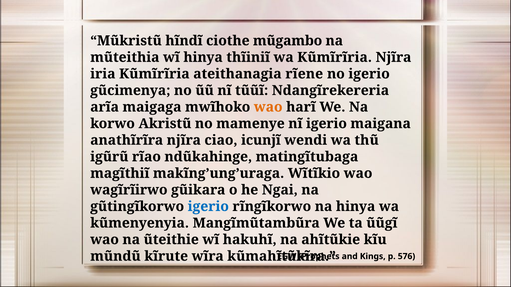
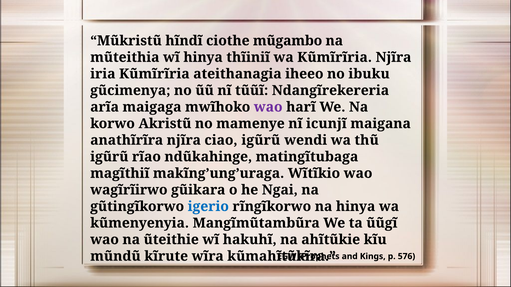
rĩene: rĩene -> iheeo (304, 74)
no igerio: igerio -> ibuku (369, 74)
wao colour: orange -> purple (268, 107)
nĩ igerio: igerio -> icunjĩ (326, 124)
ciao icunjĩ: icunjĩ -> igũrũ (261, 140)
